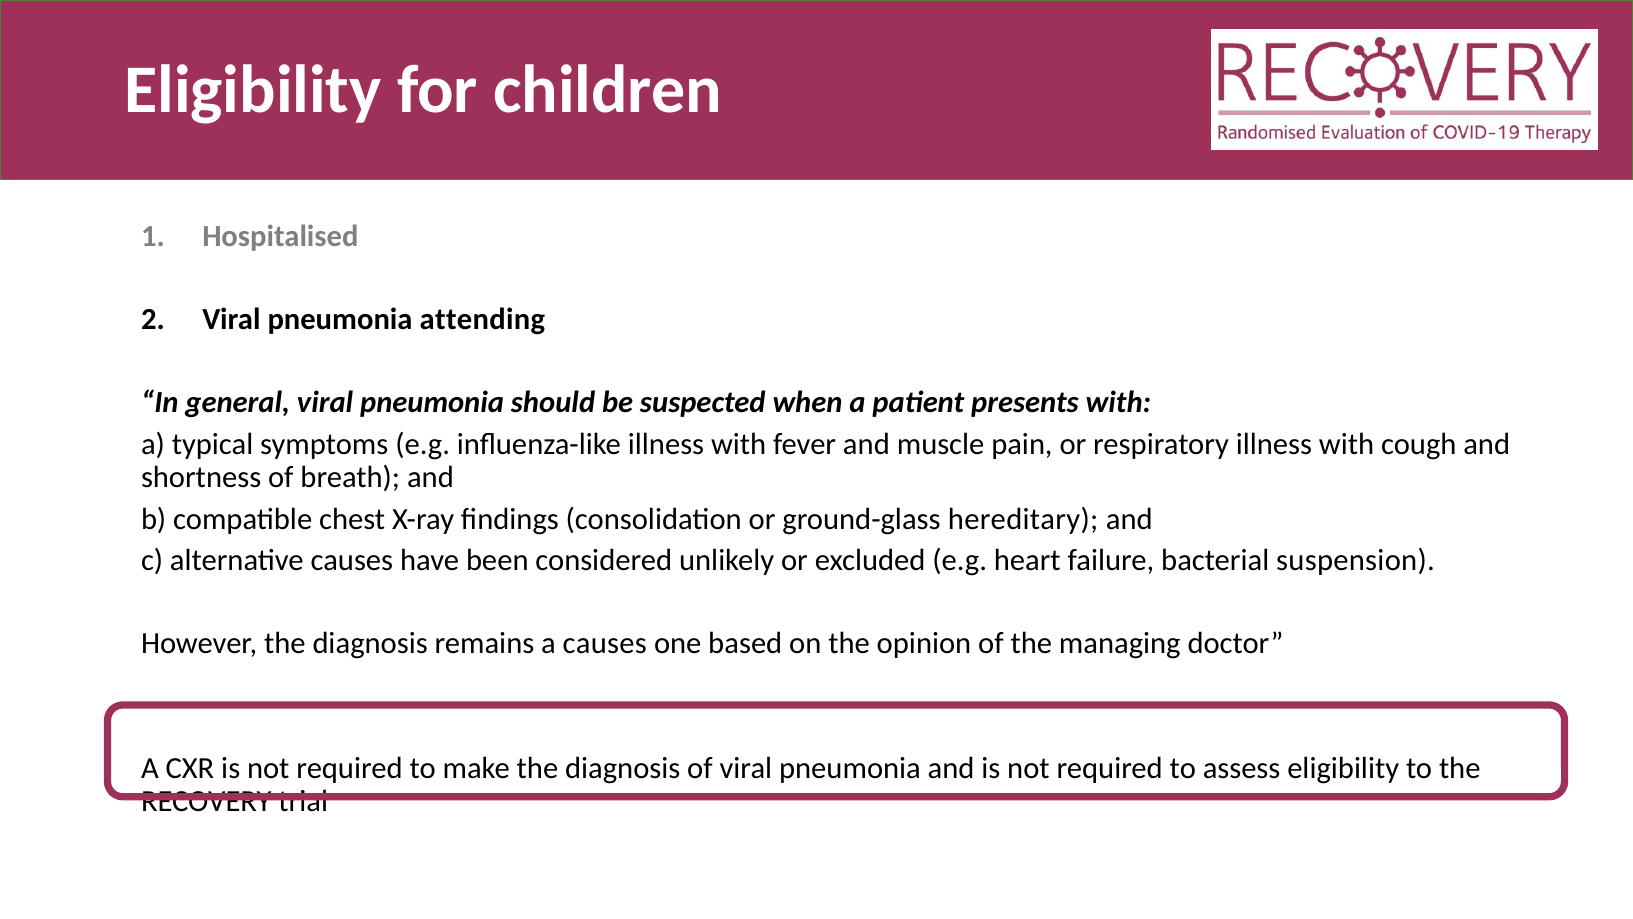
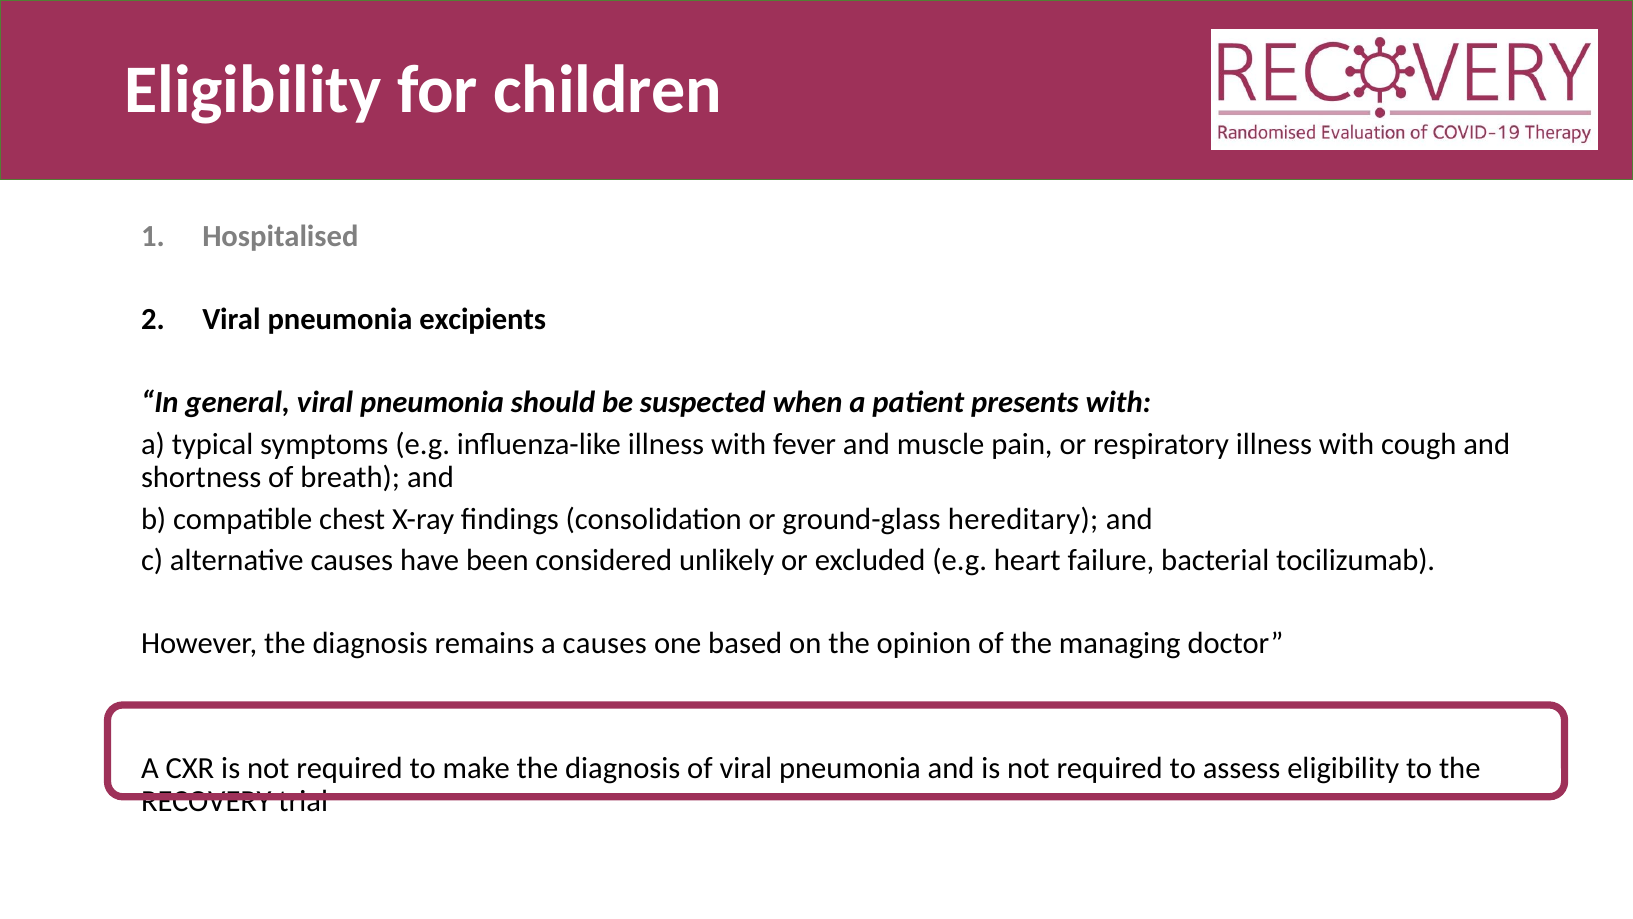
attending: attending -> excipients (483, 319)
suspension: suspension -> tocilizumab (1356, 560)
